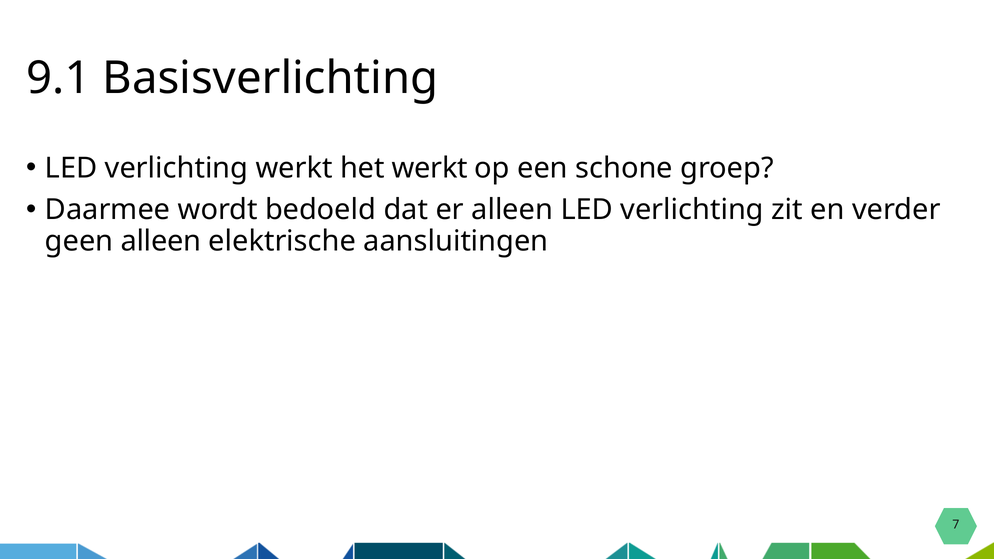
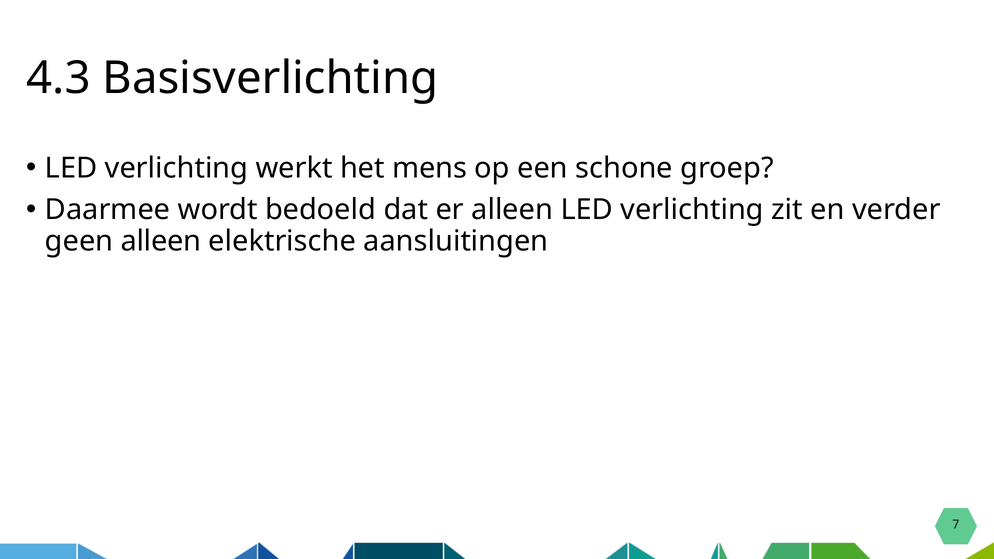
9.1: 9.1 -> 4.3 (59, 78)
het werkt: werkt -> mens (430, 168)
